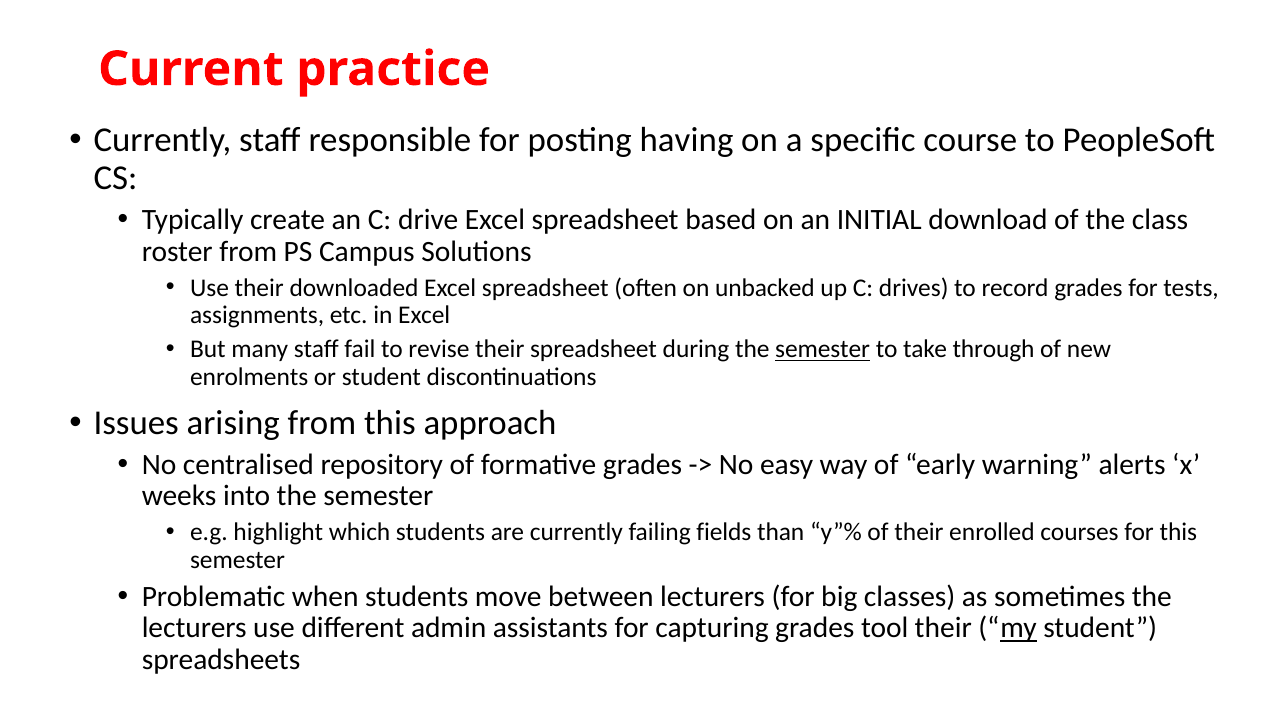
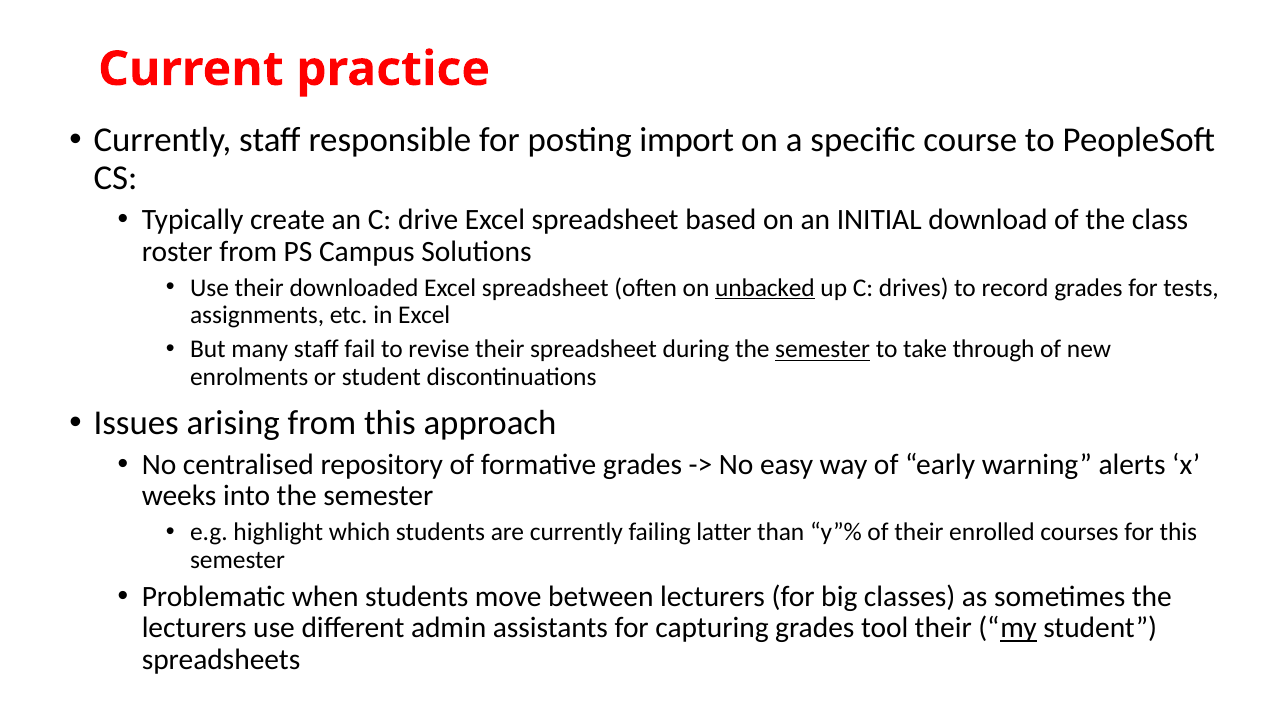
having: having -> import (687, 140)
unbacked underline: none -> present (765, 288)
fields: fields -> latter (724, 533)
